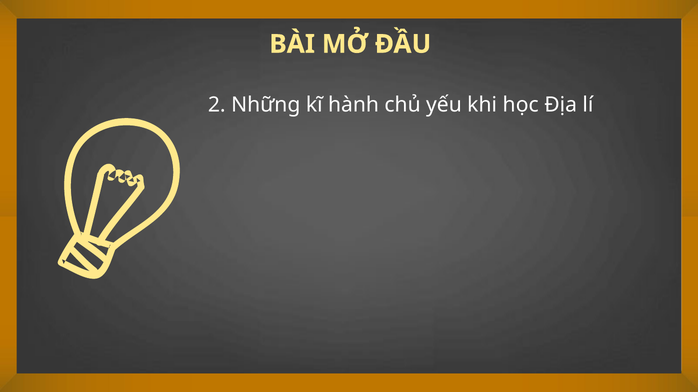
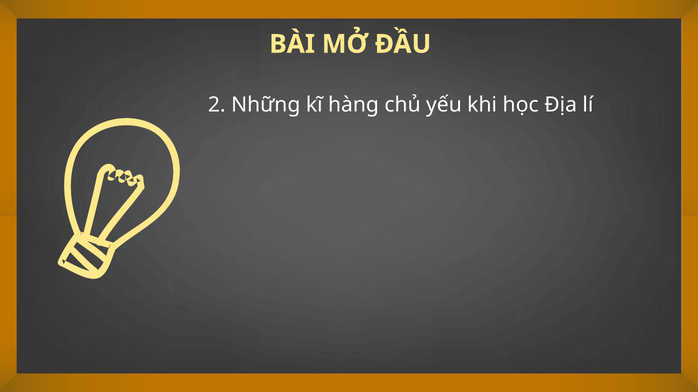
hành: hành -> hàng (354, 105)
